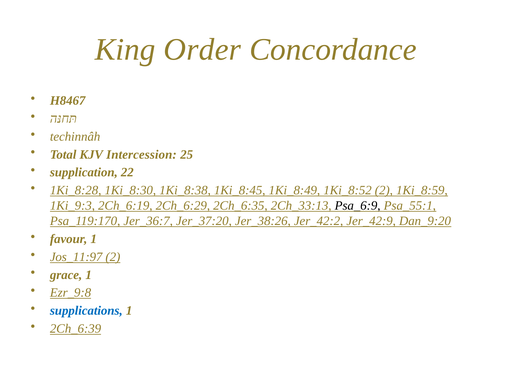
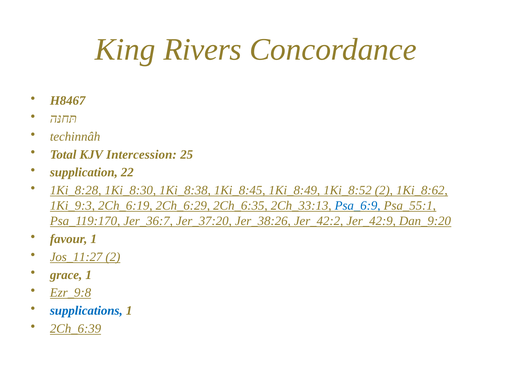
Order: Order -> Rivers (203, 50)
1Ki_8:59: 1Ki_8:59 -> 1Ki_8:62 (422, 190)
Psa_6:9 colour: black -> blue (358, 206)
Jos_11:97: Jos_11:97 -> Jos_11:27 (76, 257)
